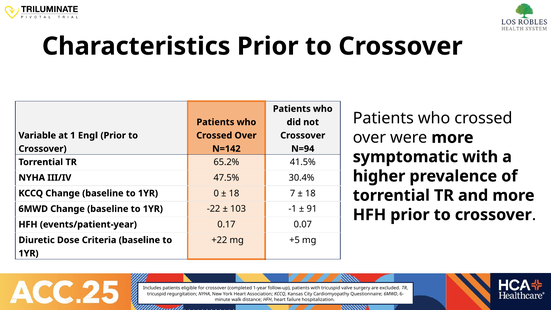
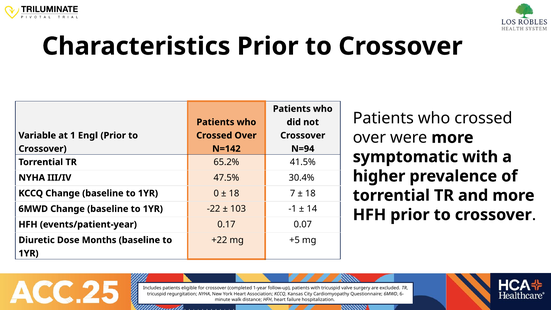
91: 91 -> 14 (312, 209)
Criteria: Criteria -> Months (99, 240)
